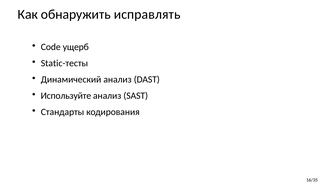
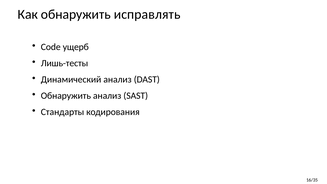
Static-тесты: Static-тесты -> Лишь-тесты (64, 63)
Используйте: Используйте -> Обнаружить (66, 96)
